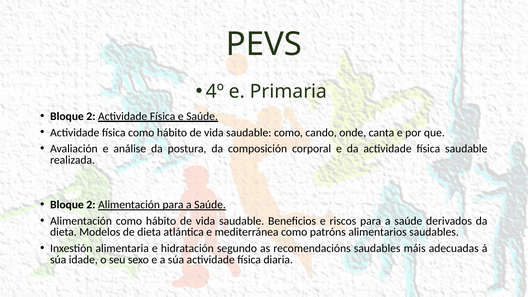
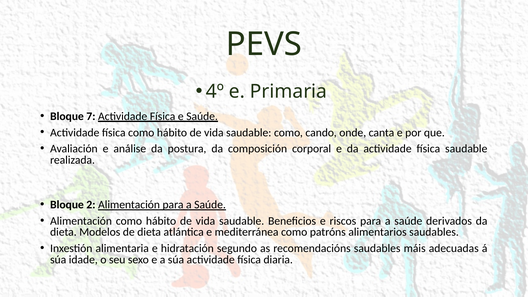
2: 2 -> 7 (91, 116)
